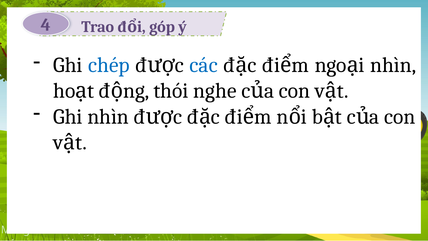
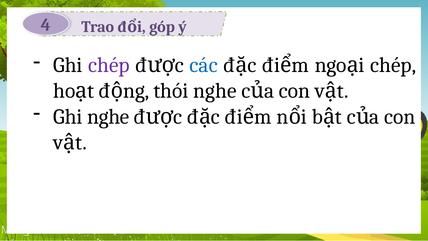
chép colour: blue -> purple (109, 65)
nhìn: nhìn -> chép (393, 65)
Ghi nhìn: nhìn -> nghe (108, 117)
